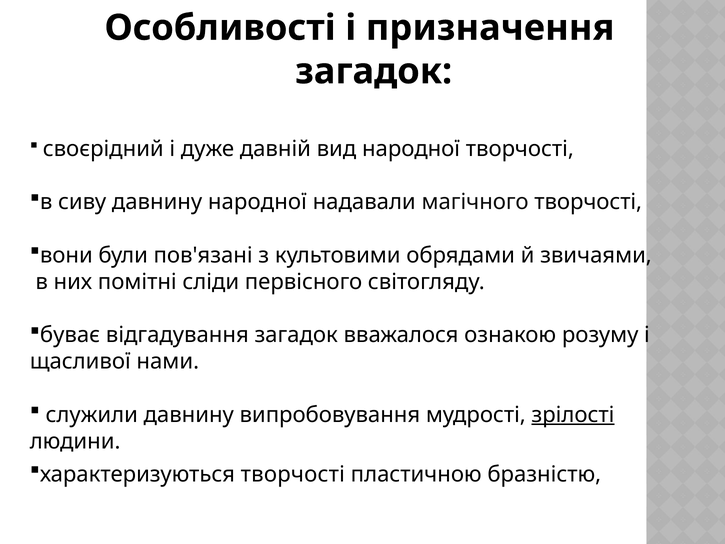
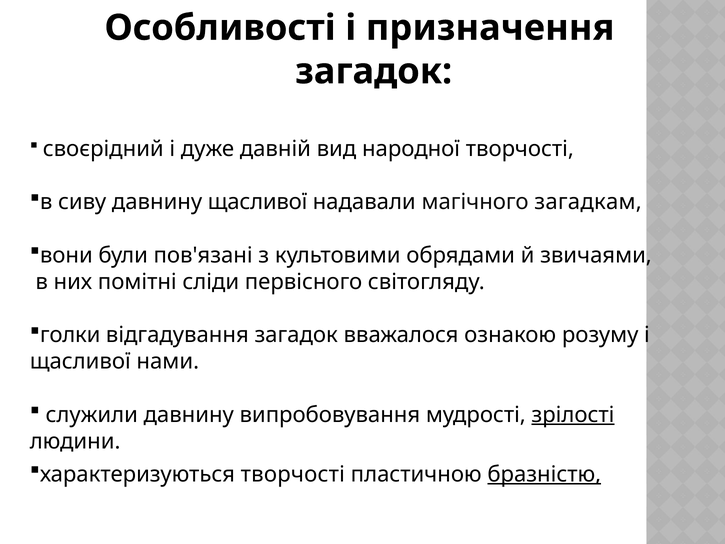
давнину народної: народної -> щасливої (258, 202)
магічного творчості: творчості -> загадкам (588, 202)
буває: буває -> голки (70, 335)
бразністю underline: none -> present (544, 474)
